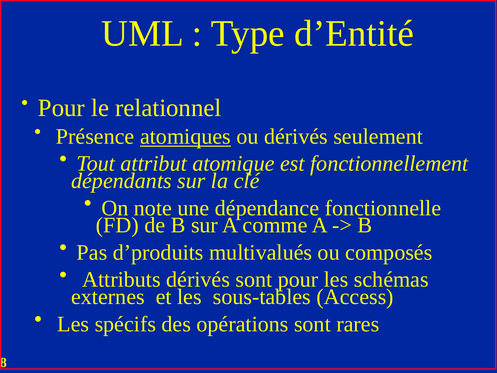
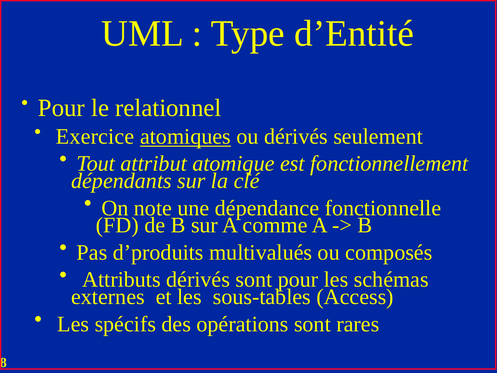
Présence: Présence -> Exercice (95, 136)
